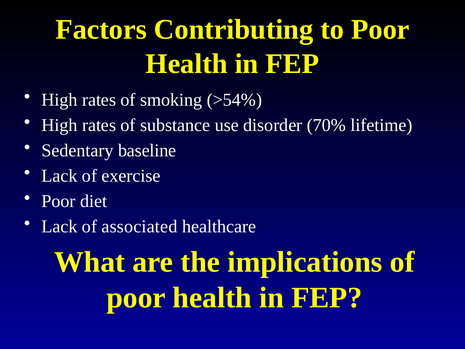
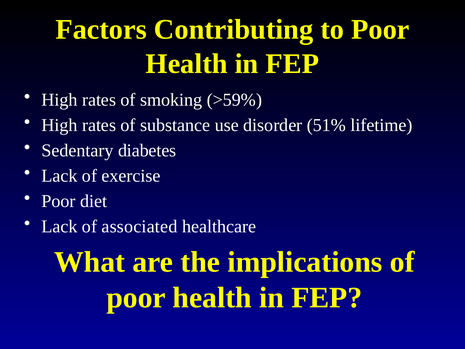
>54%: >54% -> >59% (234, 100)
70%: 70% -> 51% (326, 125)
baseline: baseline -> diabetes (147, 150)
